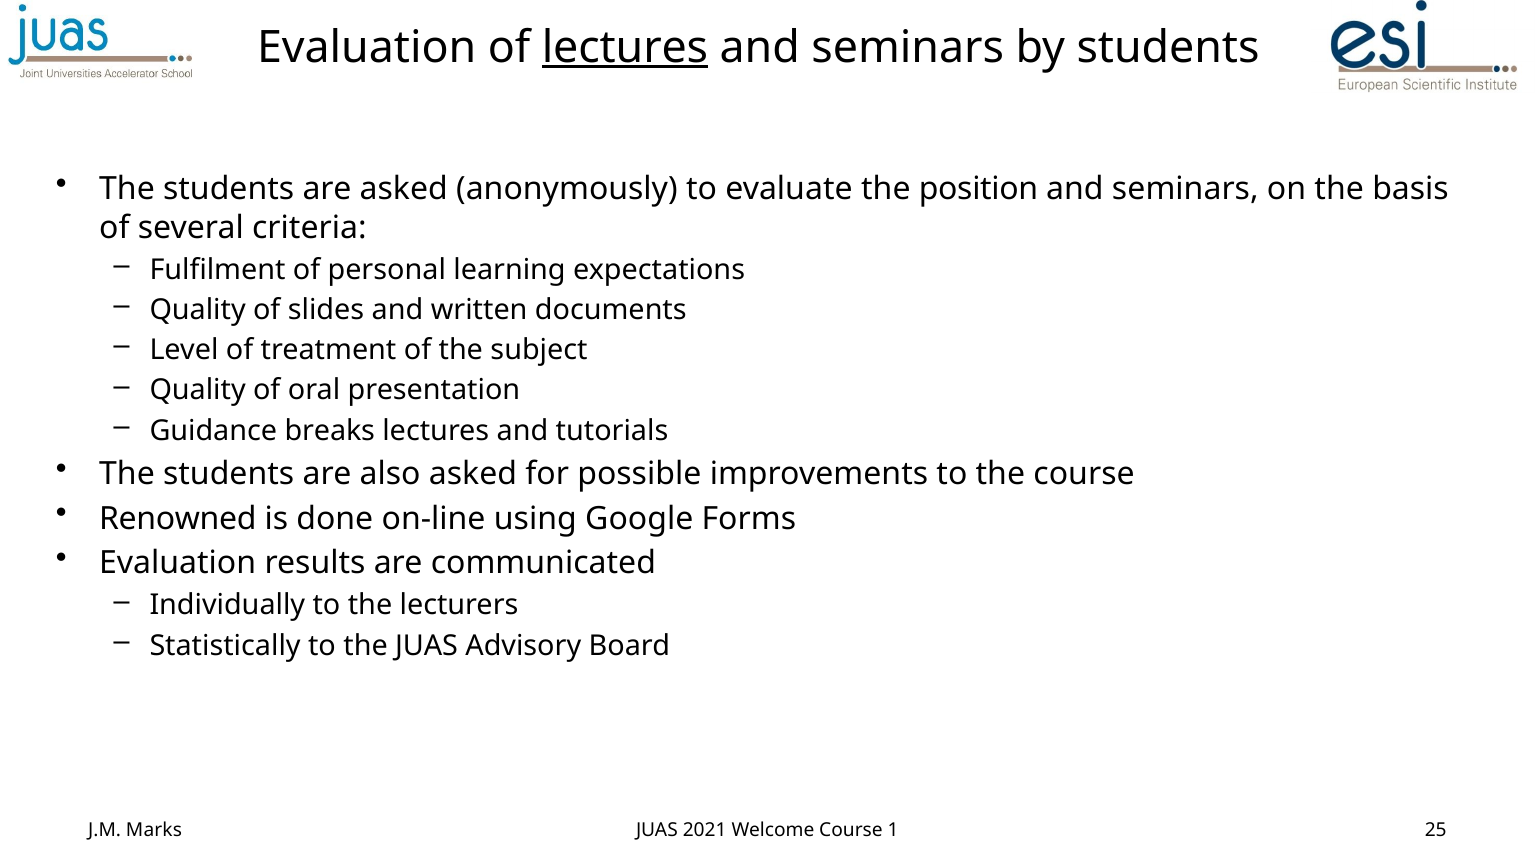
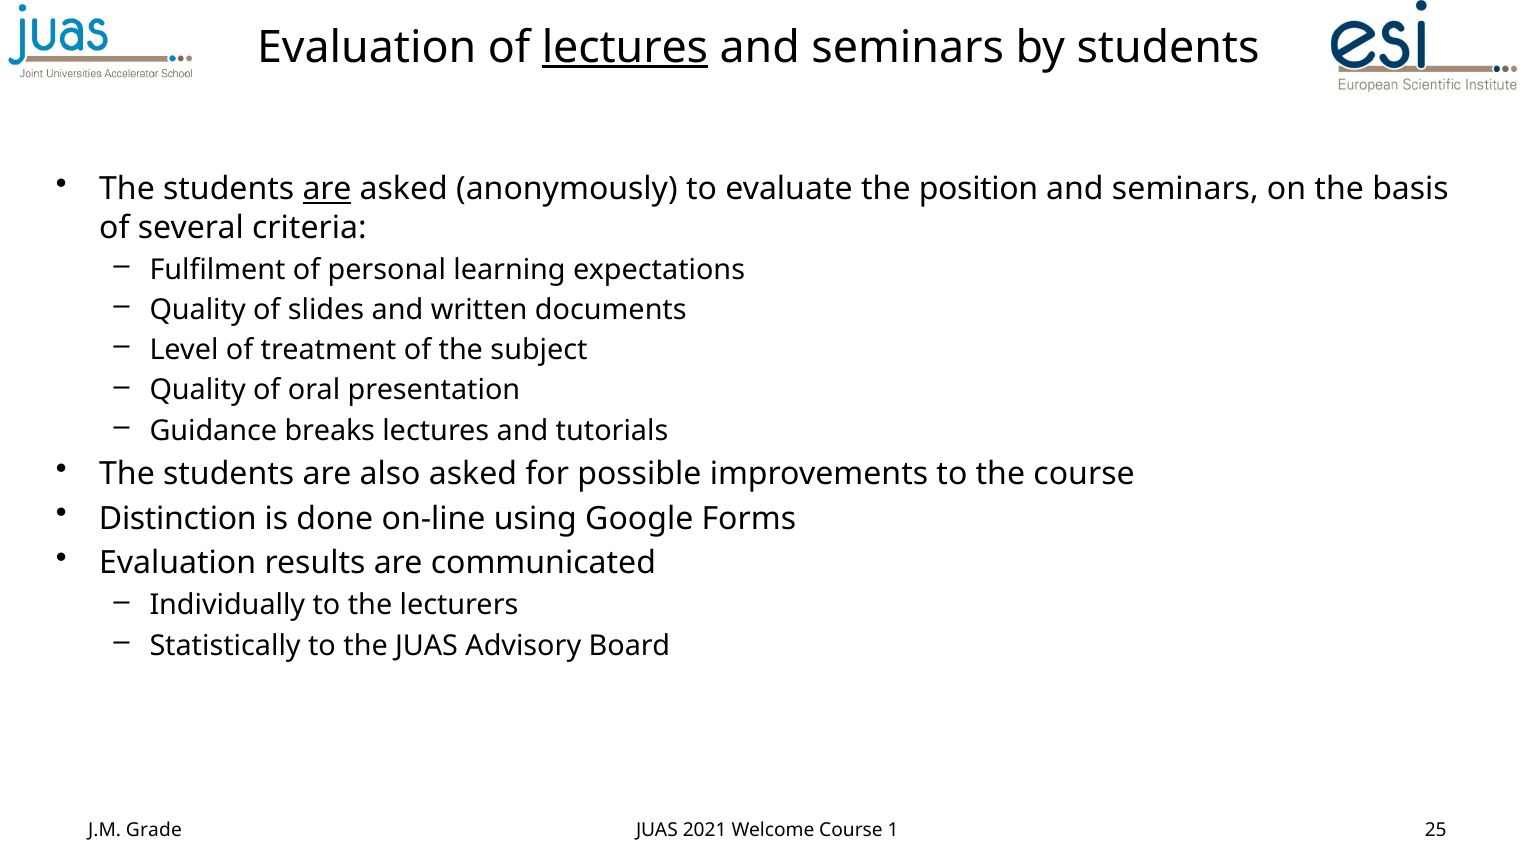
are underline: none -> present (327, 189)
Renowned: Renowned -> Distinction (178, 519)
Marks: Marks -> Grade (154, 831)
